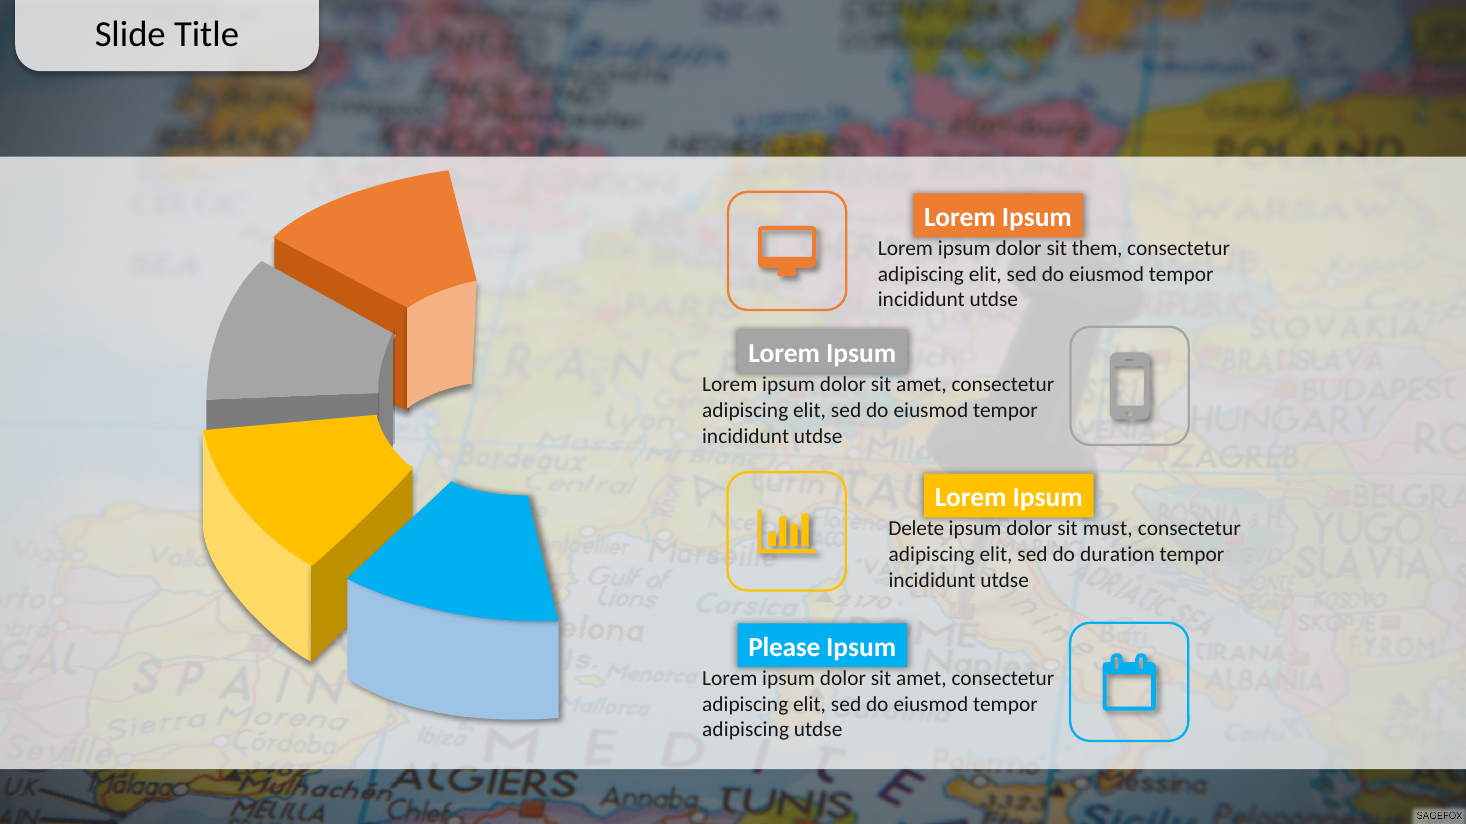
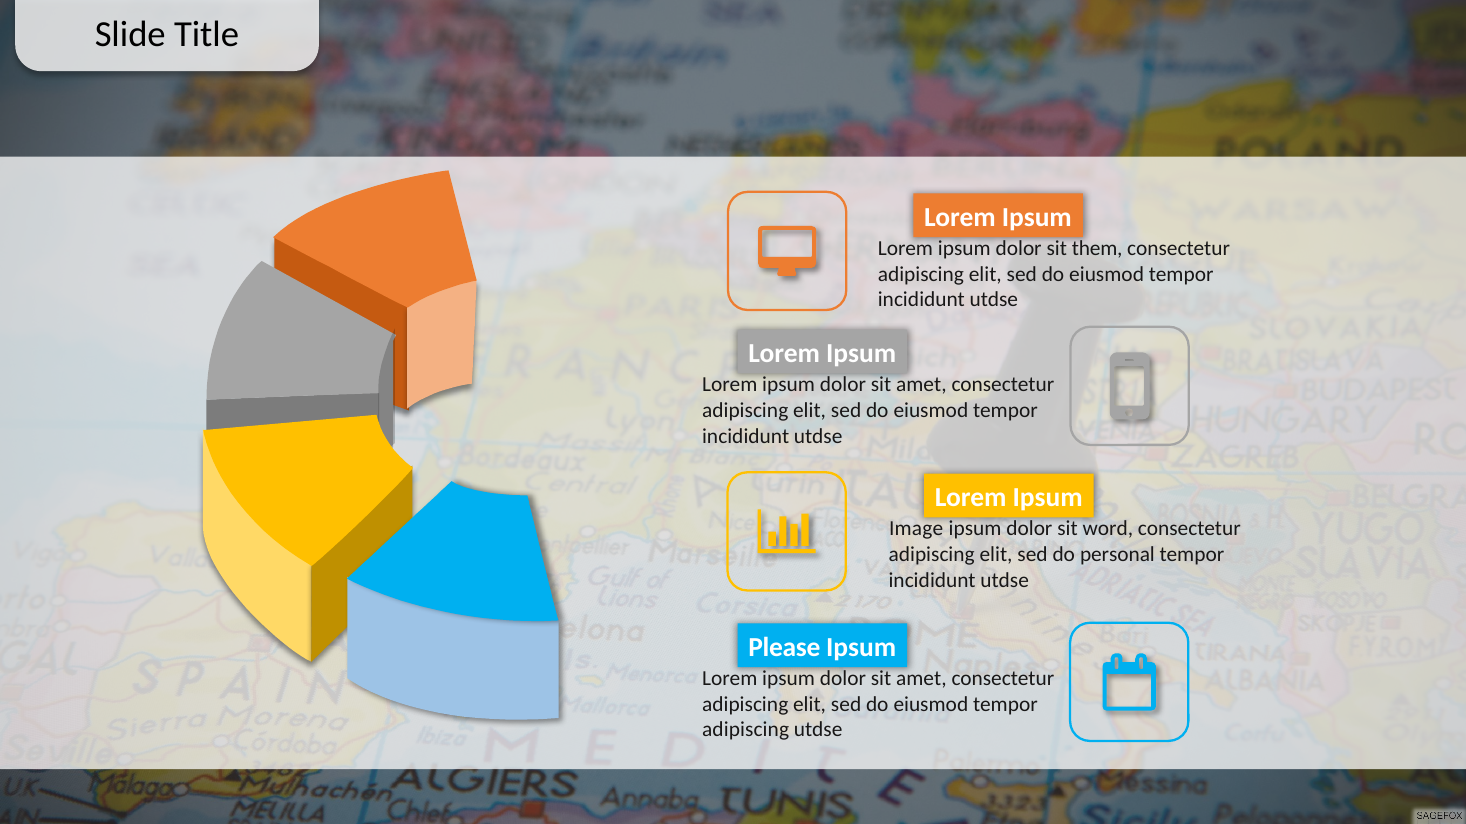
Delete: Delete -> Image (916, 529)
must: must -> word (1108, 529)
duration: duration -> personal (1117, 555)
